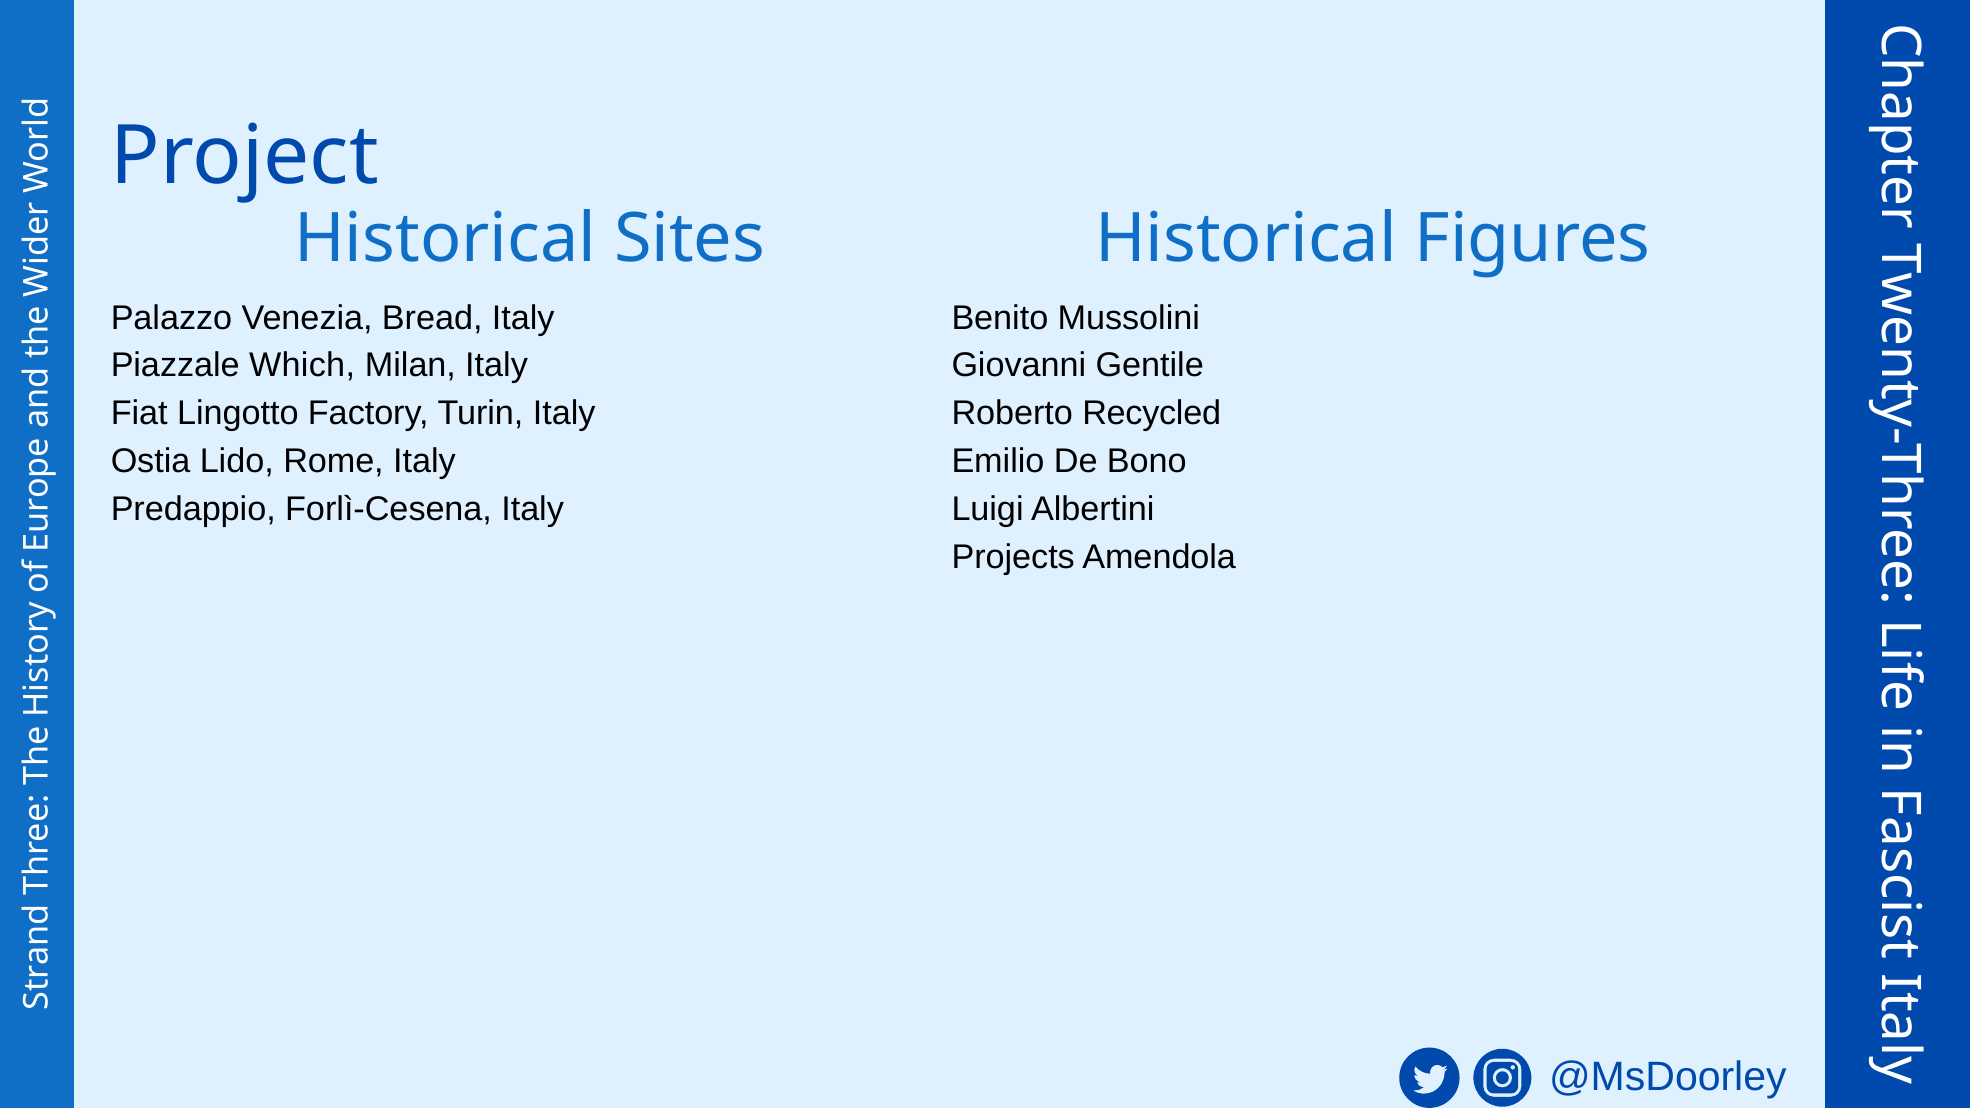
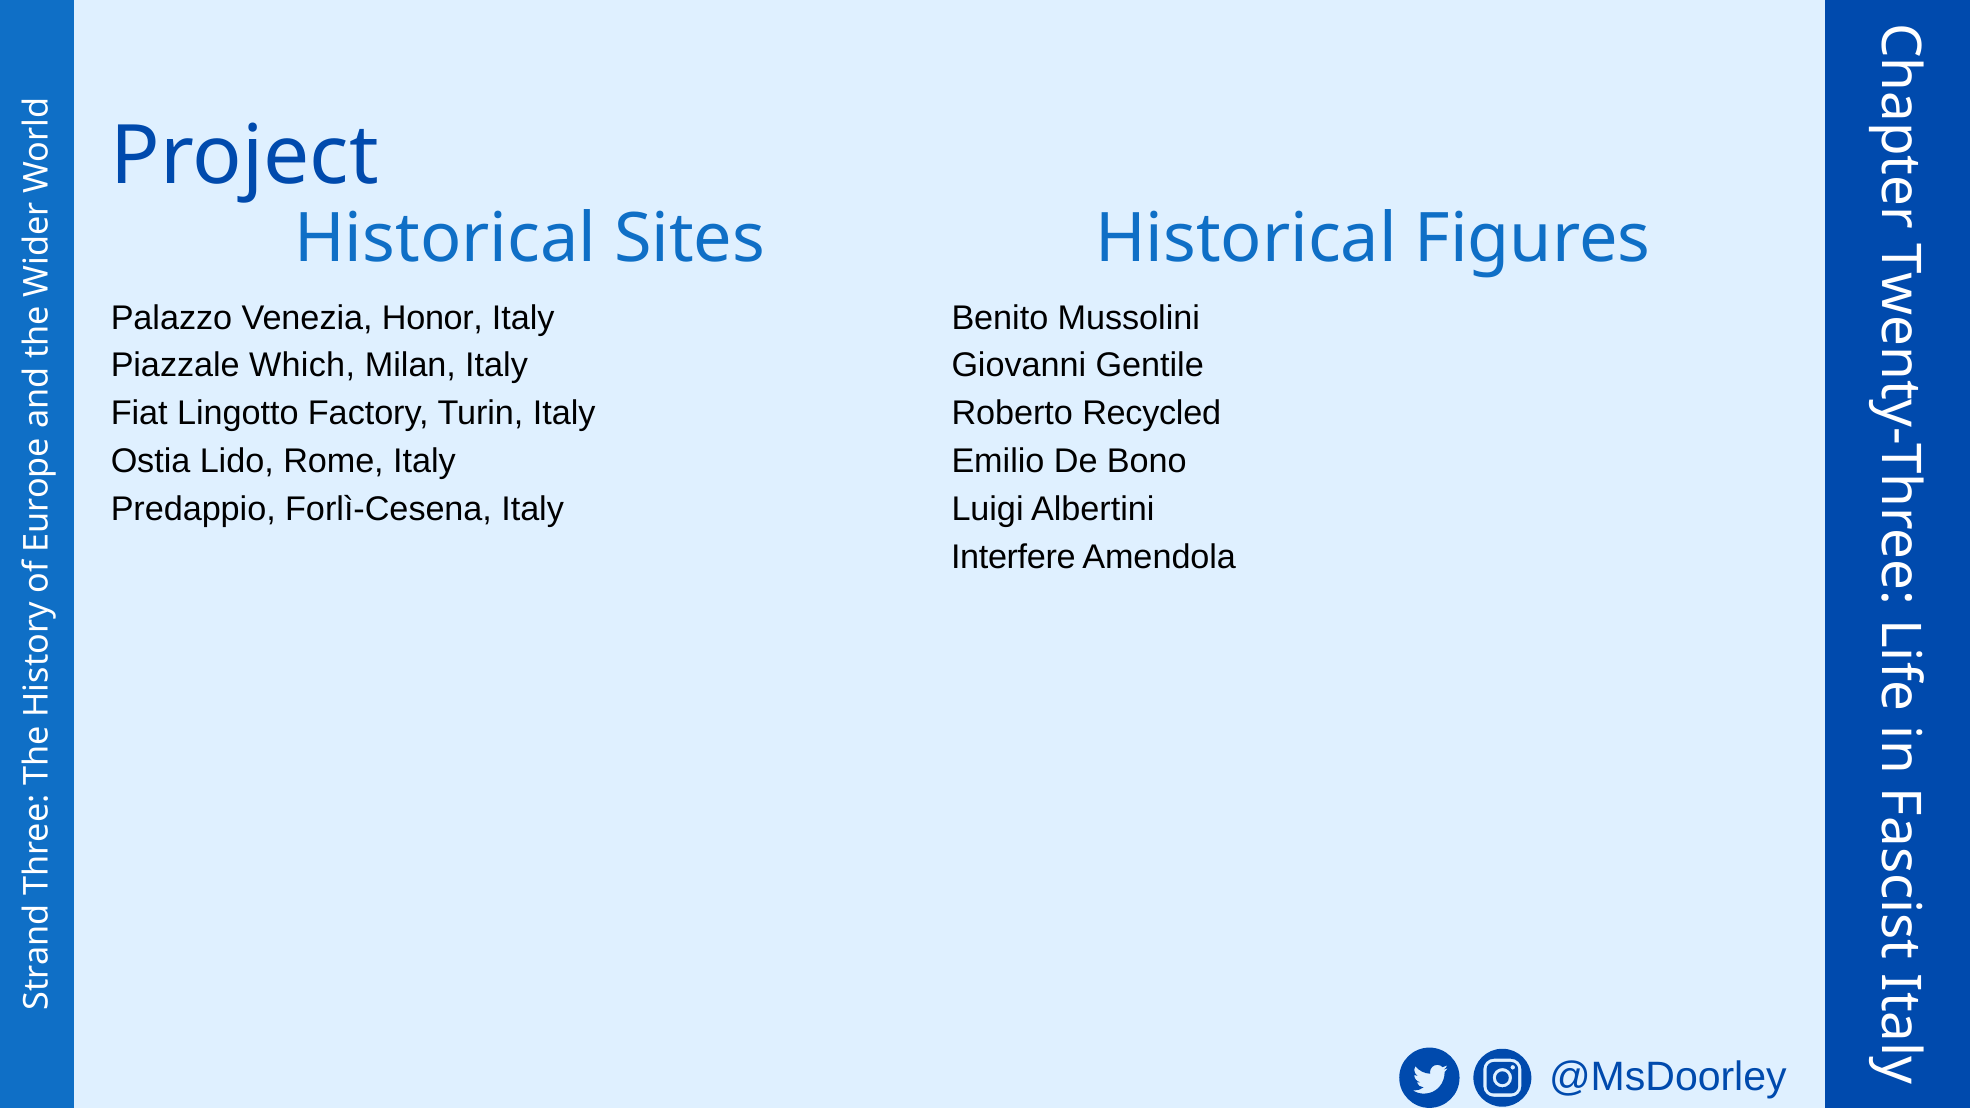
Bread: Bread -> Honor (432, 318)
Projects: Projects -> Interfere (1013, 557)
